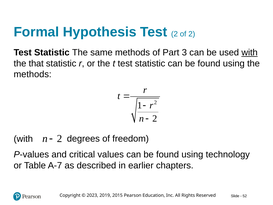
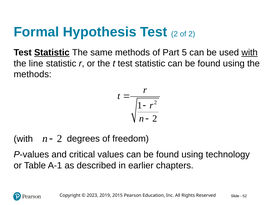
Statistic underline: none -> present (52, 52)
3: 3 -> 5 (184, 52)
that: that -> line (36, 63)
A-7: A-7 -> A-1 (55, 165)
